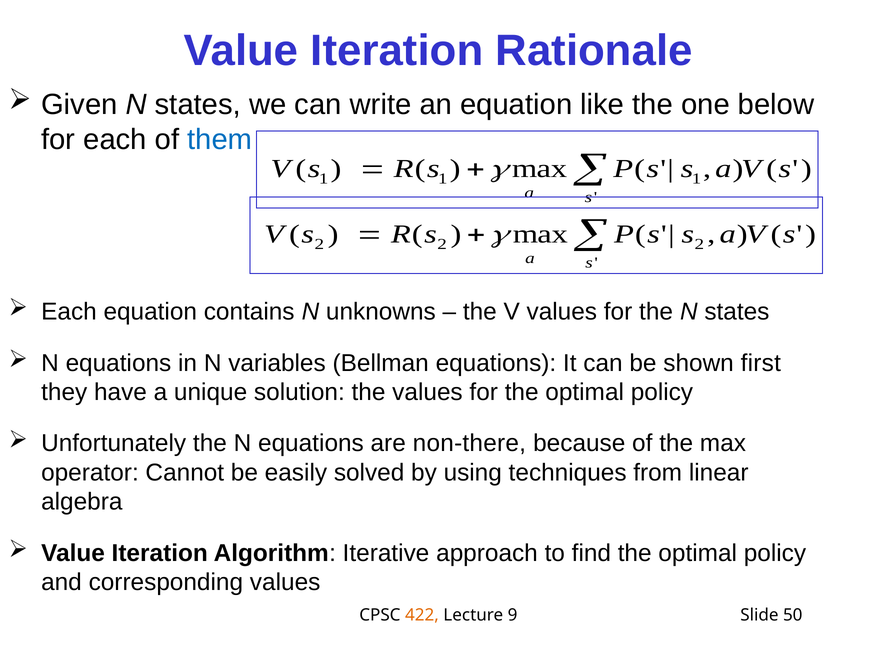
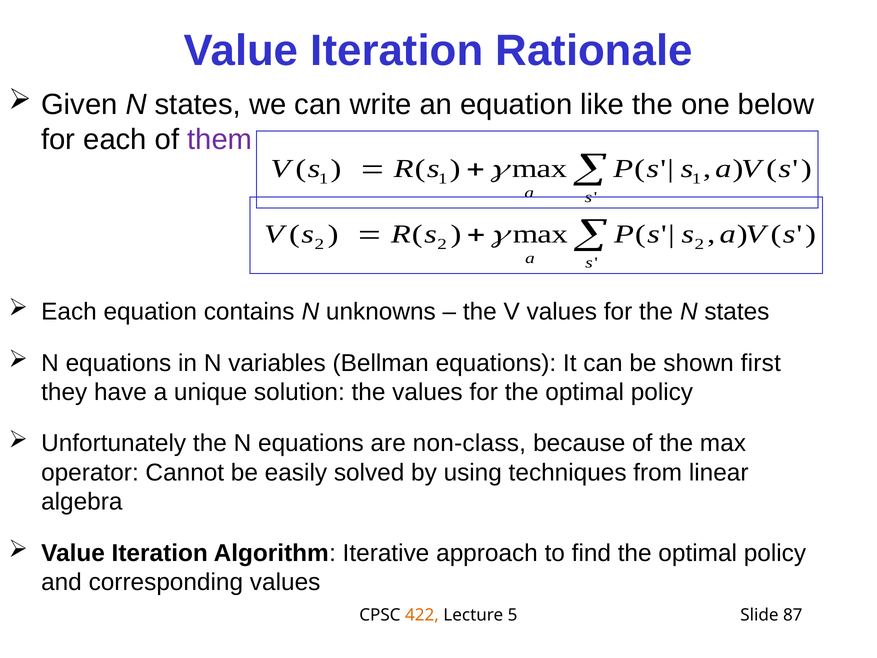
them colour: blue -> purple (220, 140)
non-there: non-there -> non-class (469, 443)
9: 9 -> 5 (513, 615)
50: 50 -> 87 (793, 615)
